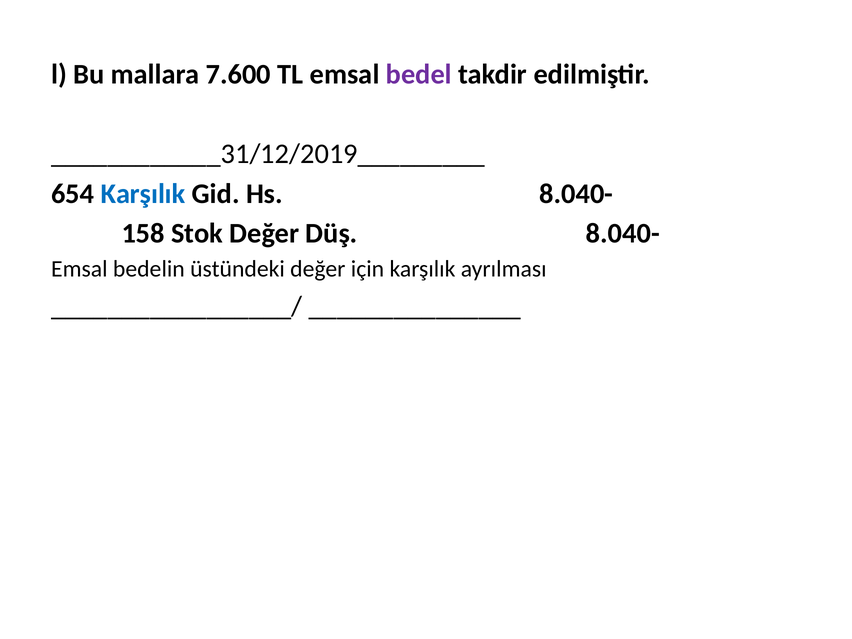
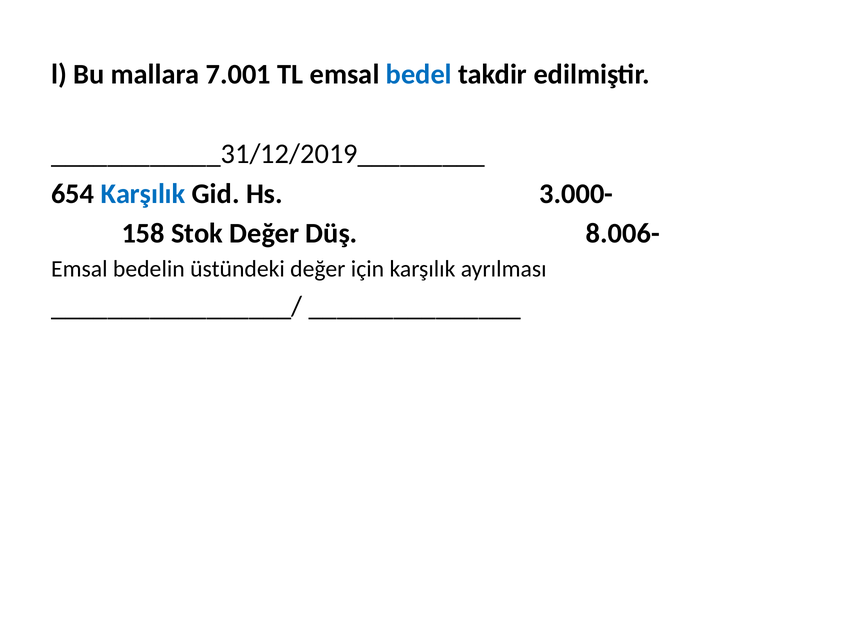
7.600: 7.600 -> 7.001 (238, 74)
bedel colour: purple -> blue (419, 74)
Hs 8.040-: 8.040- -> 3.000- (576, 194)
Düş 8.040-: 8.040- -> 8.006- (623, 233)
